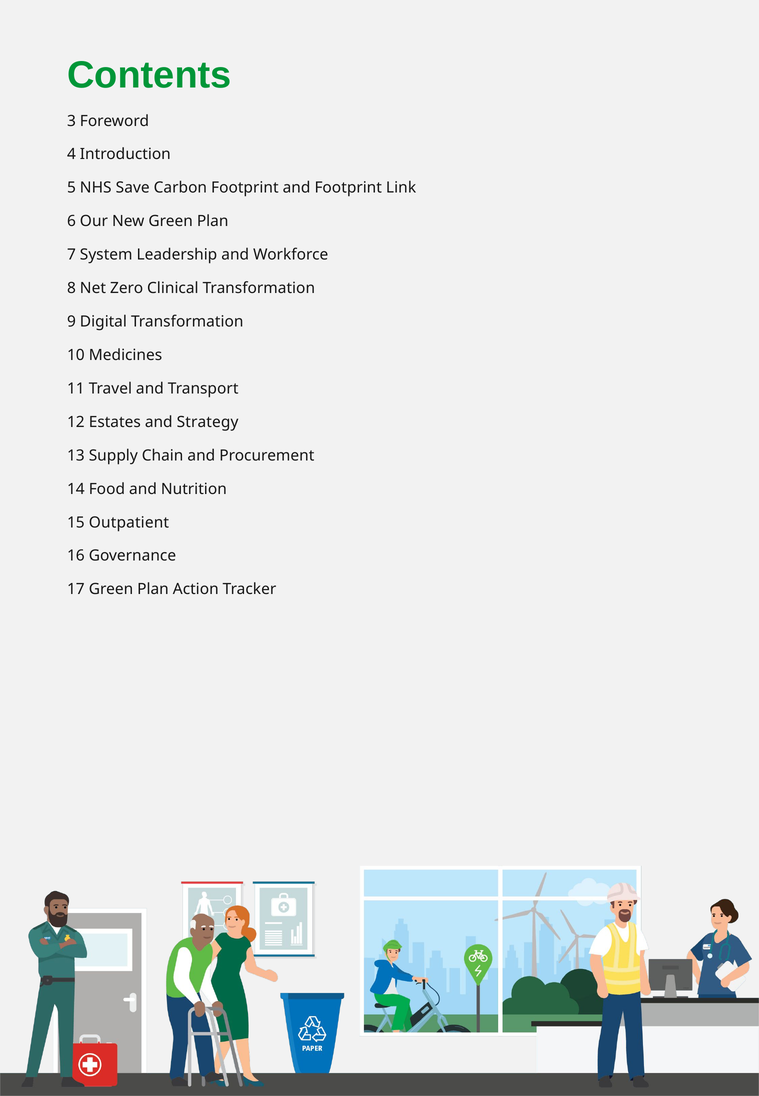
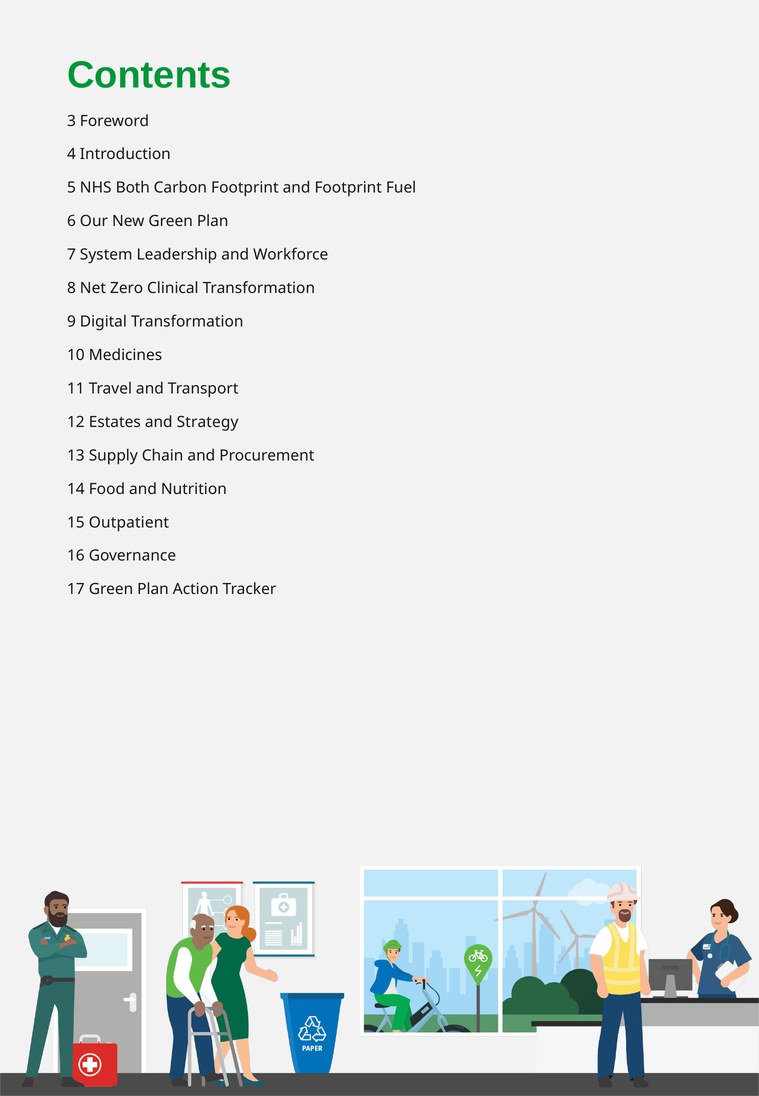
Save: Save -> Both (133, 188)
Link: Link -> Fuel (401, 188)
